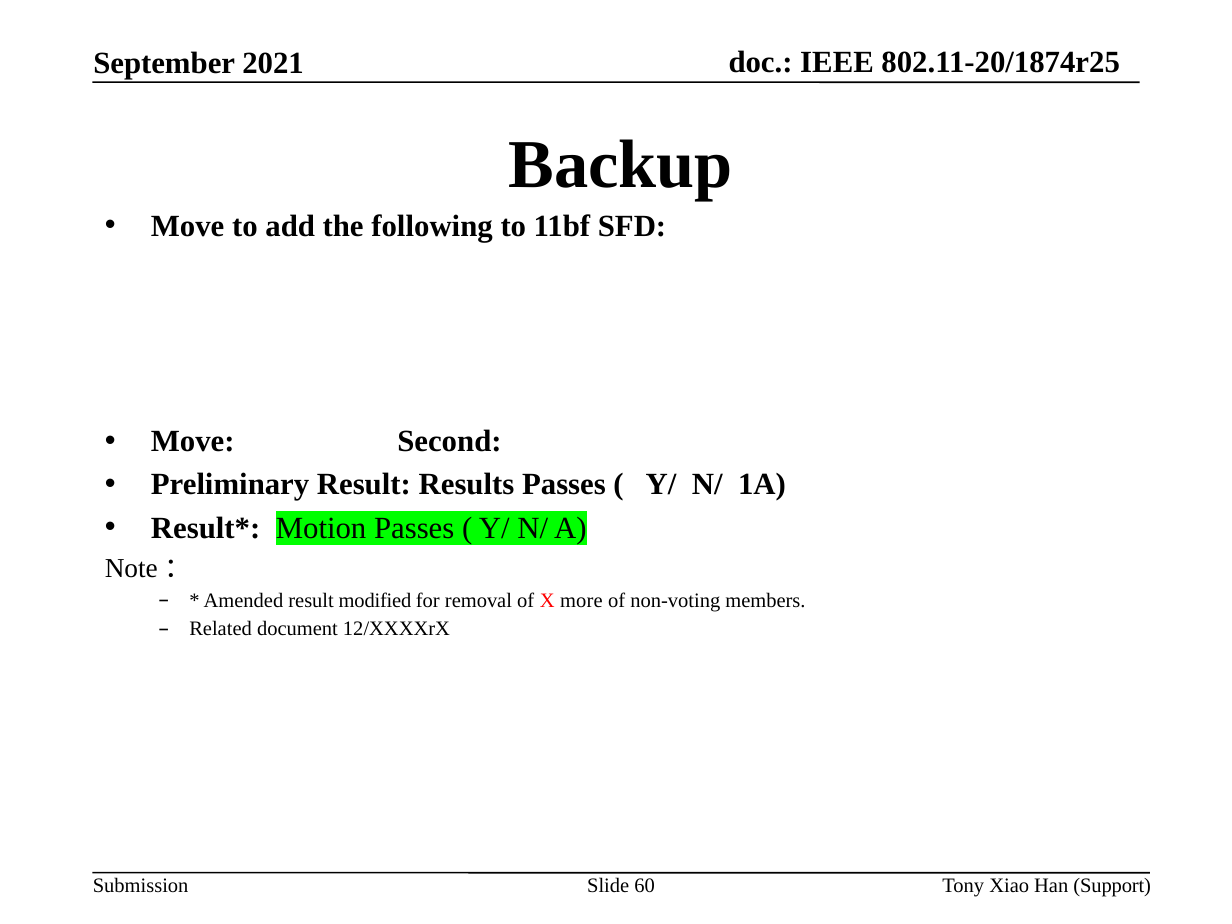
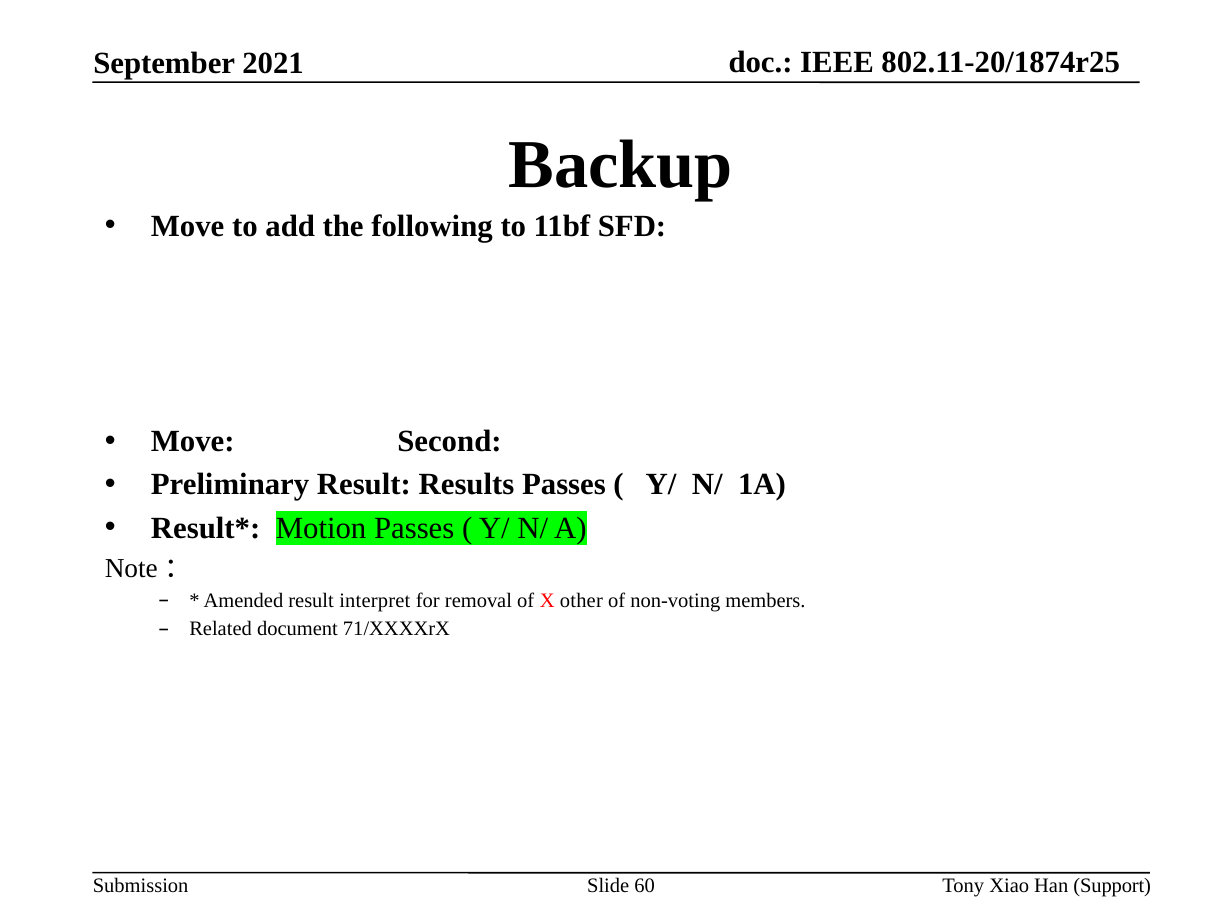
modified: modified -> interpret (375, 600)
more: more -> other (581, 600)
12/XXXXrX: 12/XXXXrX -> 71/XXXXrX (397, 629)
